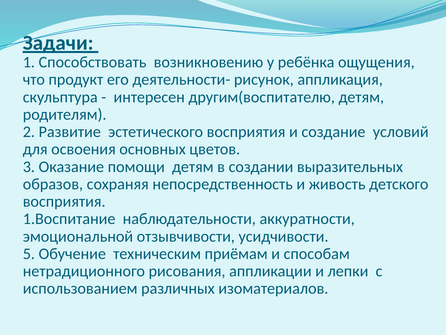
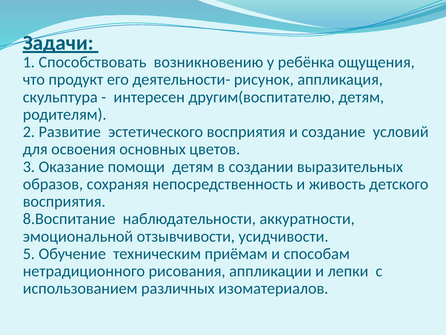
1.Воспитание: 1.Воспитание -> 8.Воспитание (69, 219)
